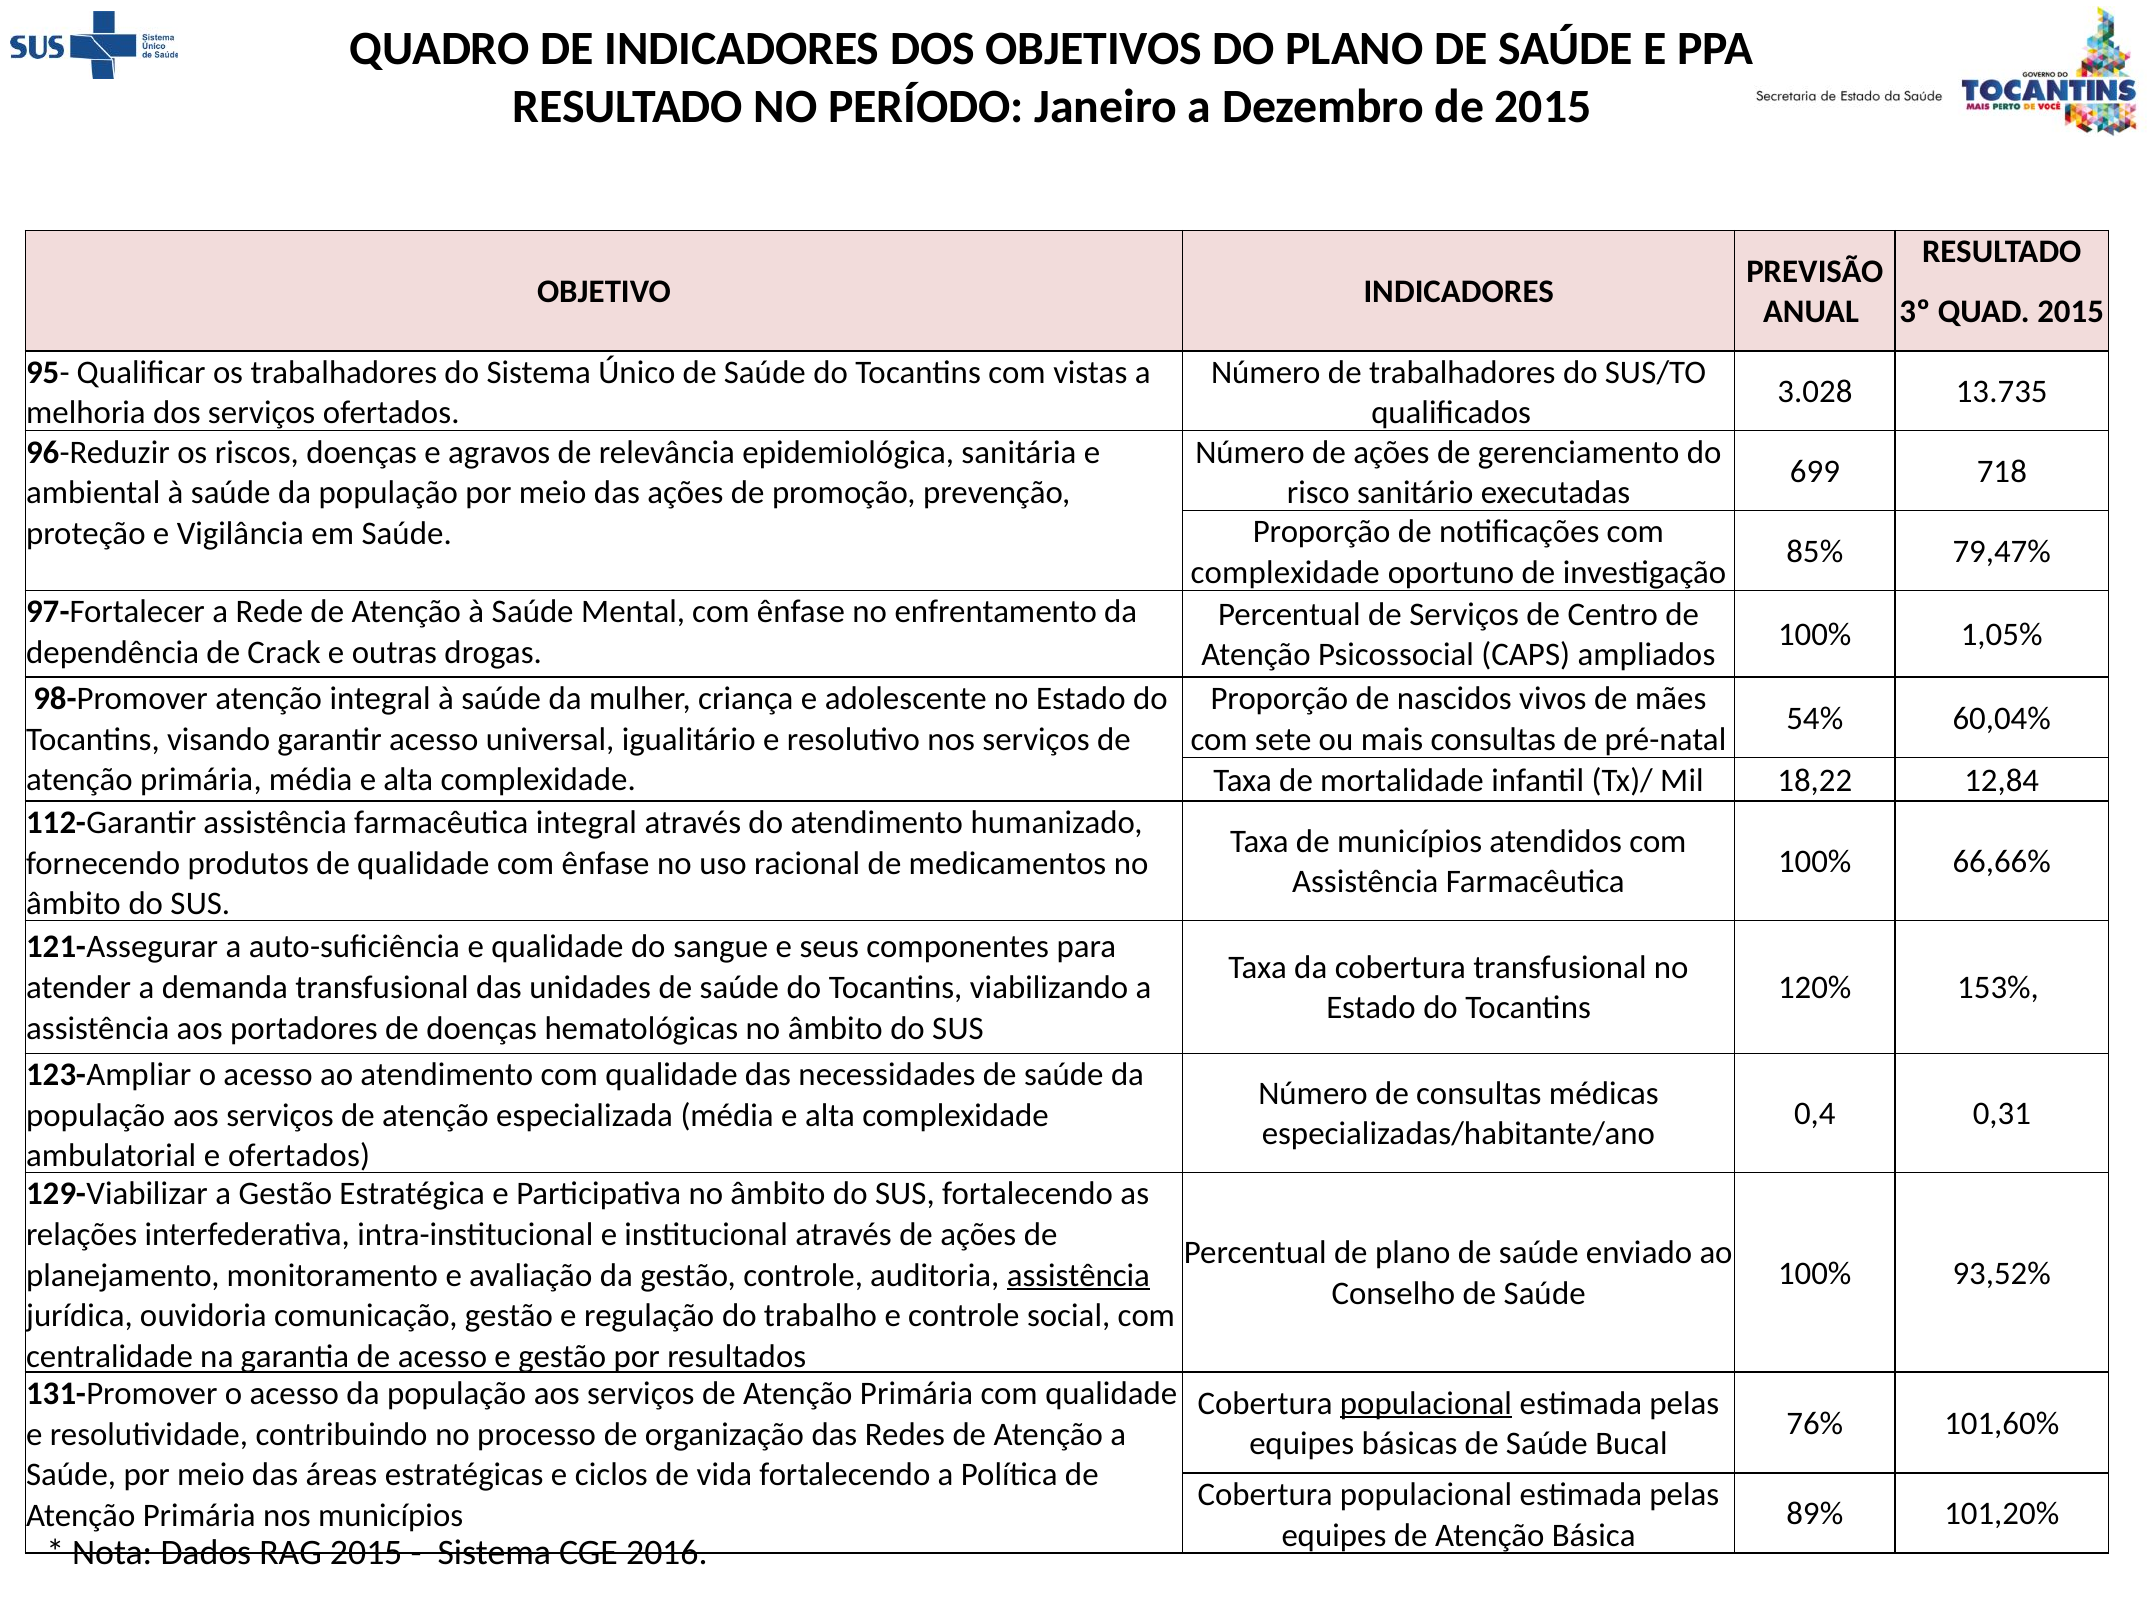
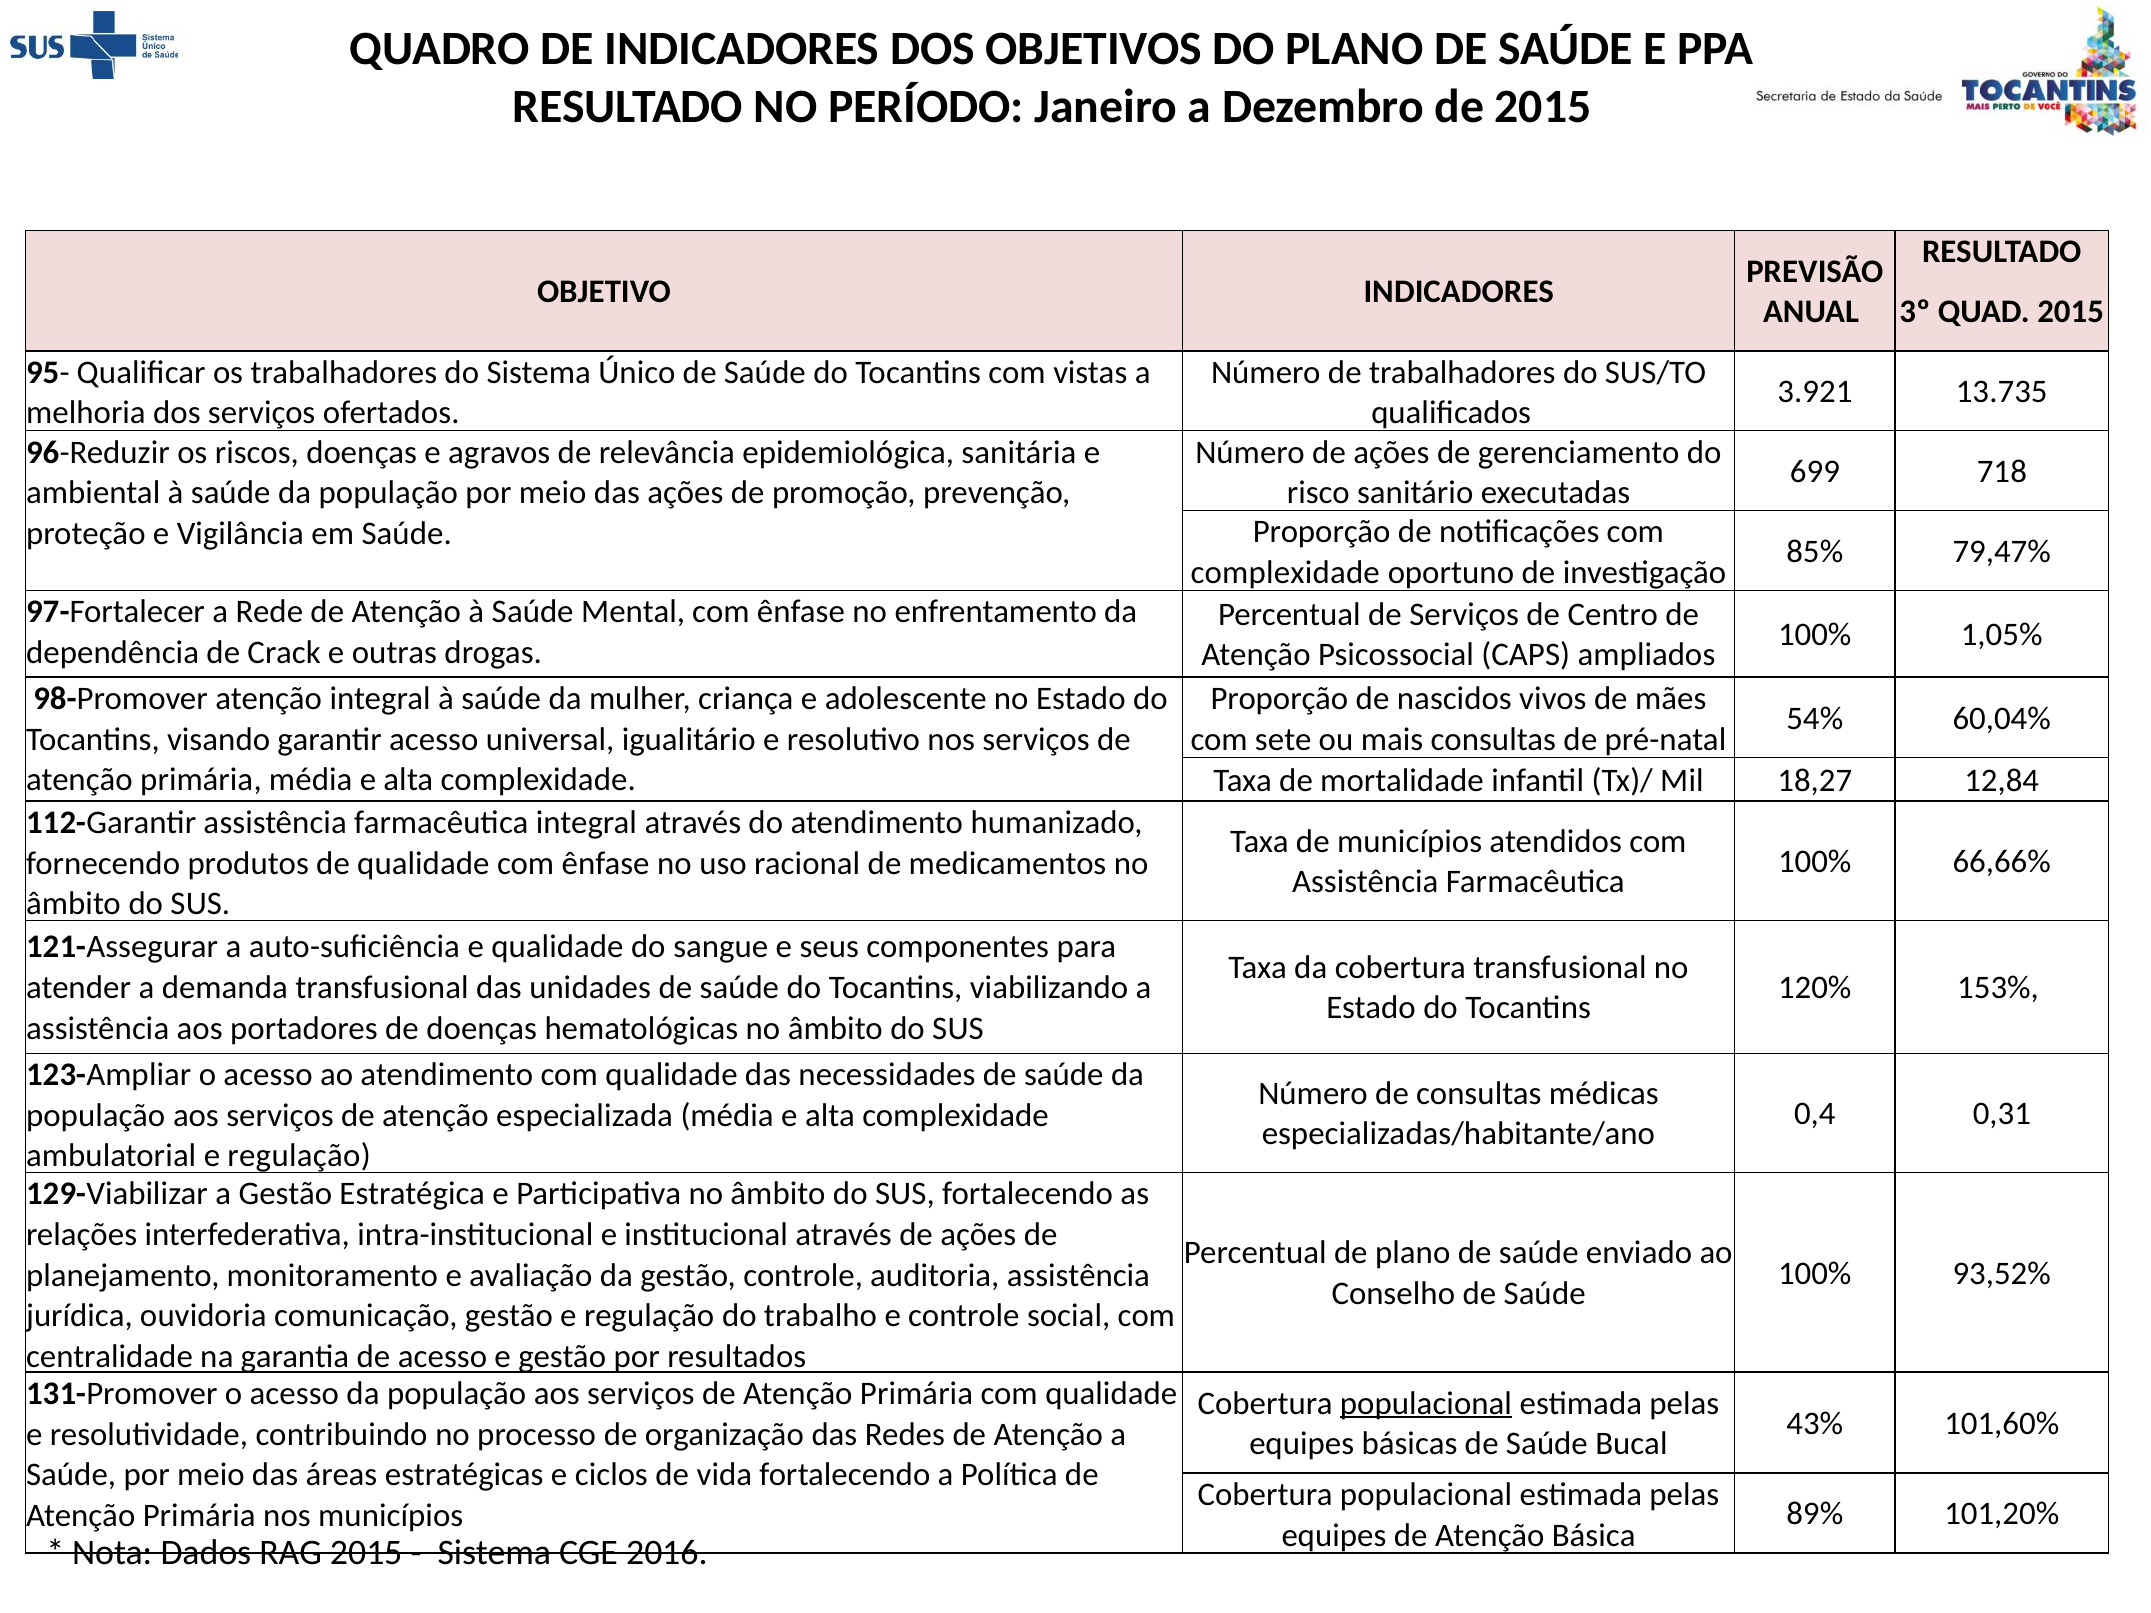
3.028: 3.028 -> 3.921 (1815, 392)
18,22: 18,22 -> 18,27 (1815, 780)
ambulatorial e ofertados: ofertados -> regulação (299, 1156)
assistência underline: present -> none (1078, 1275)
76%: 76% -> 43% (1815, 1424)
